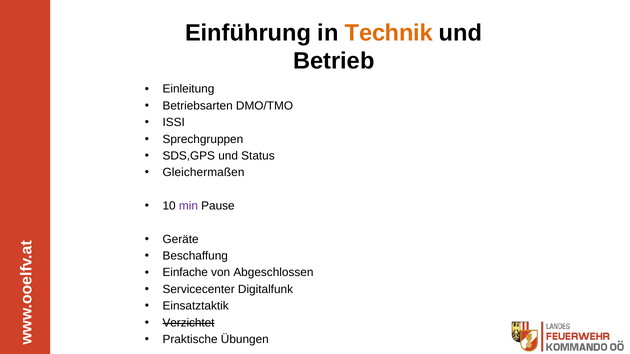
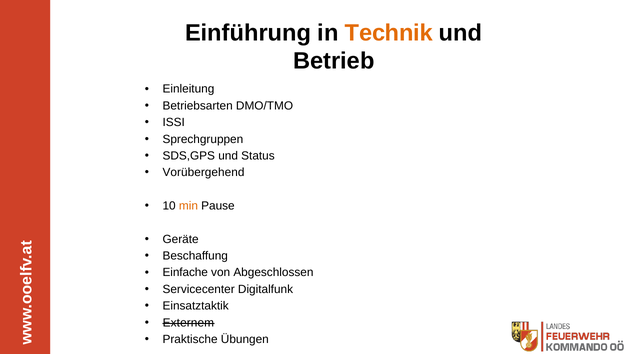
Gleichermaßen: Gleichermaßen -> Vorübergehend (204, 173)
min colour: purple -> orange (188, 206)
Verzichtet: Verzichtet -> Externem (188, 323)
